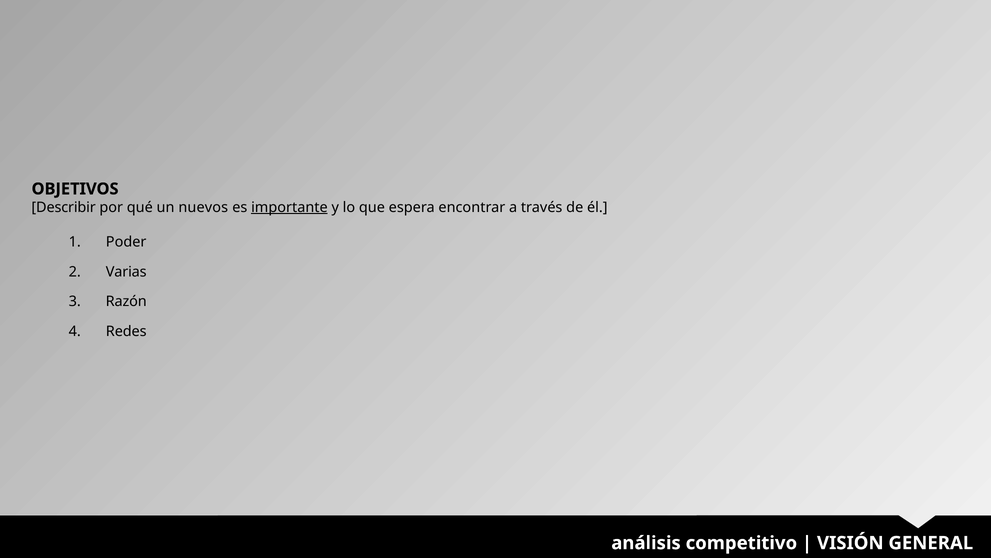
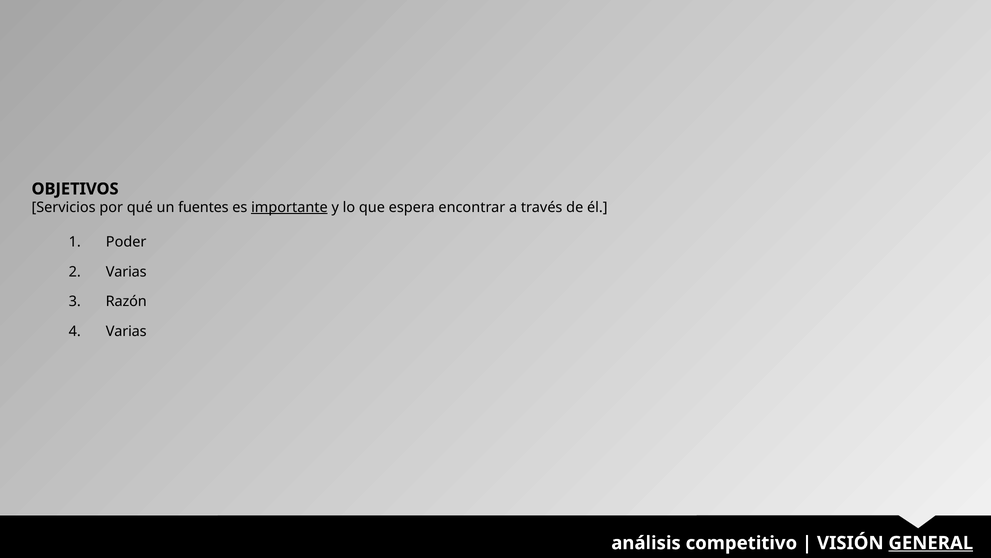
Describir: Describir -> Servicios (64, 207)
nuevos: nuevos -> fuentes (203, 207)
Redes: Redes -> Varias (126, 331)
GENERAL underline: none -> present (931, 543)
